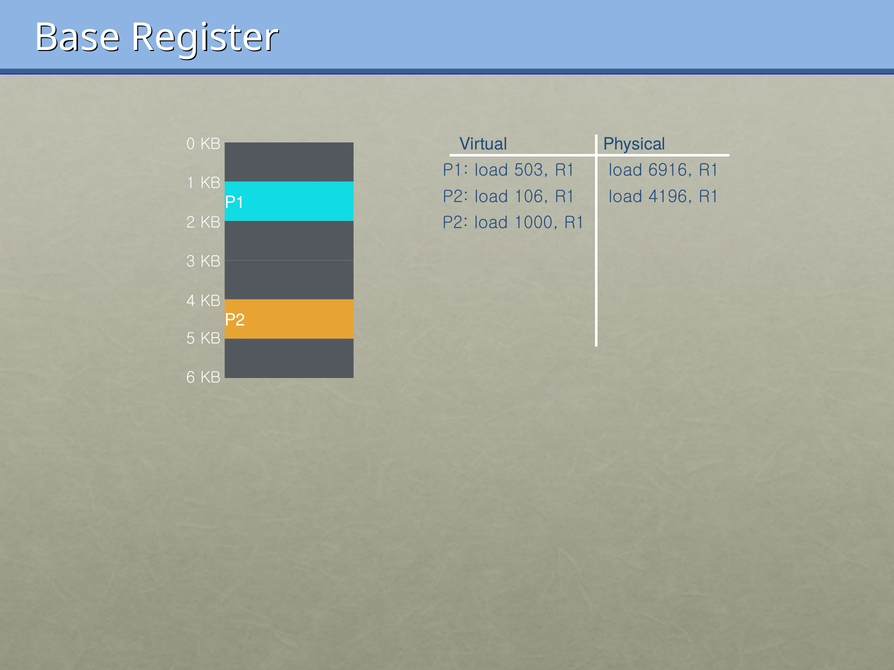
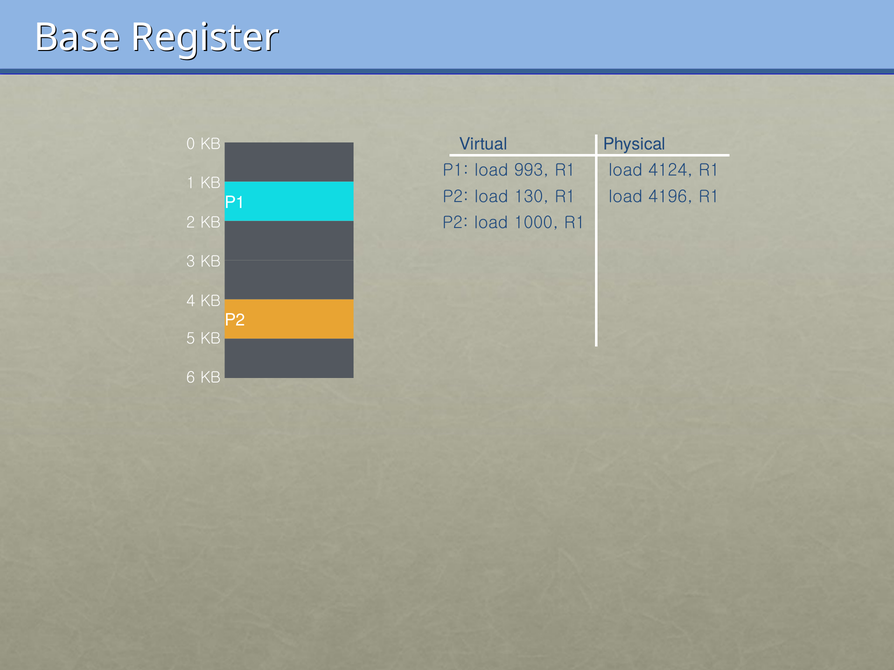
503: 503 -> 993 (531, 170)
6916: 6916 -> 4124 (671, 170)
106: 106 -> 130 (531, 197)
